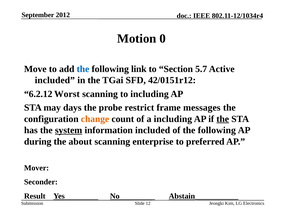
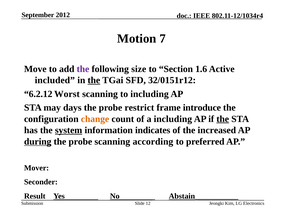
0: 0 -> 7 (163, 39)
the colour: blue -> purple (83, 69)
link: link -> size (139, 69)
5.7: 5.7 -> 1.6 (201, 69)
the underline: none -> present (94, 80)
42/0151r12: 42/0151r12 -> 32/0151r12 (172, 80)
messages: messages -> introduce (202, 108)
information included: included -> indicates (153, 130)
of the following: following -> increased (217, 130)
during underline: none -> present (38, 142)
about: about -> probe (80, 142)
enterprise: enterprise -> according (153, 142)
